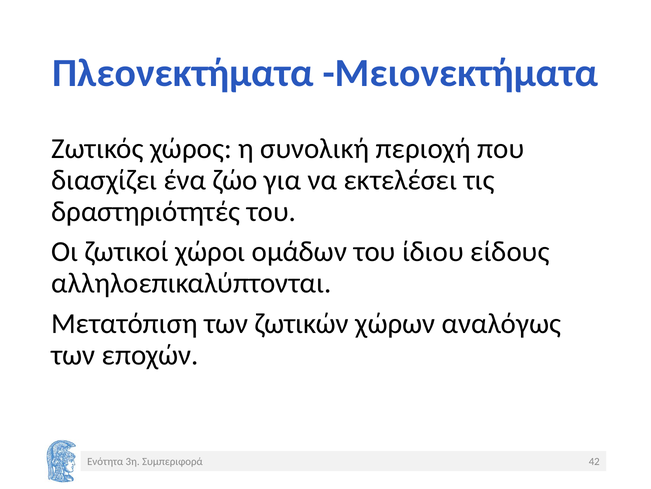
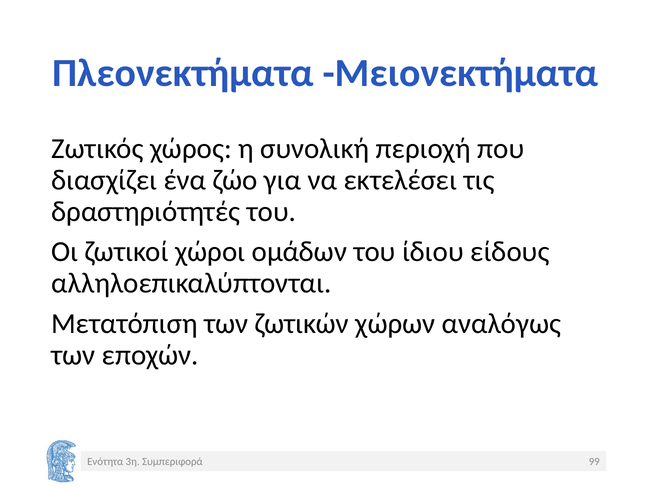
42: 42 -> 99 (594, 461)
